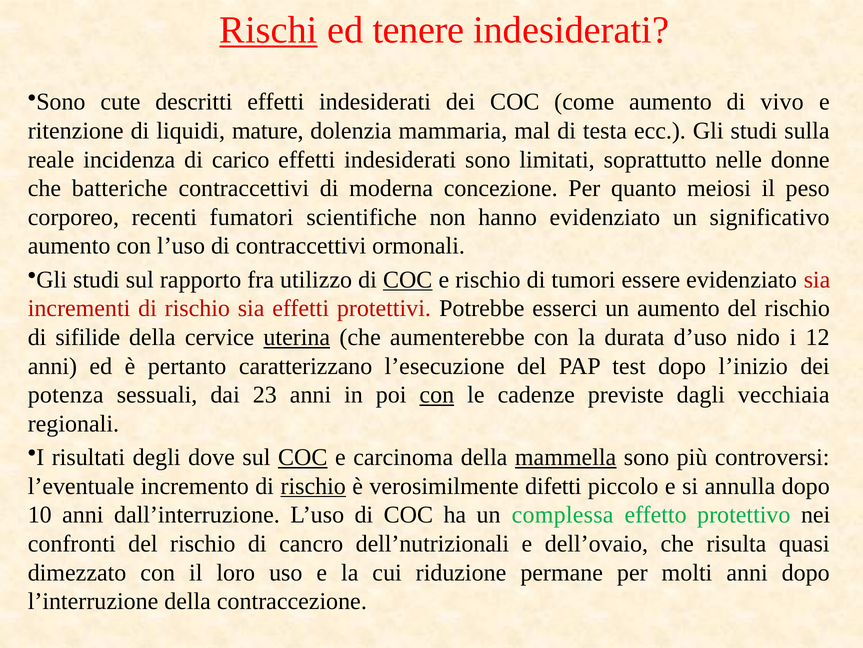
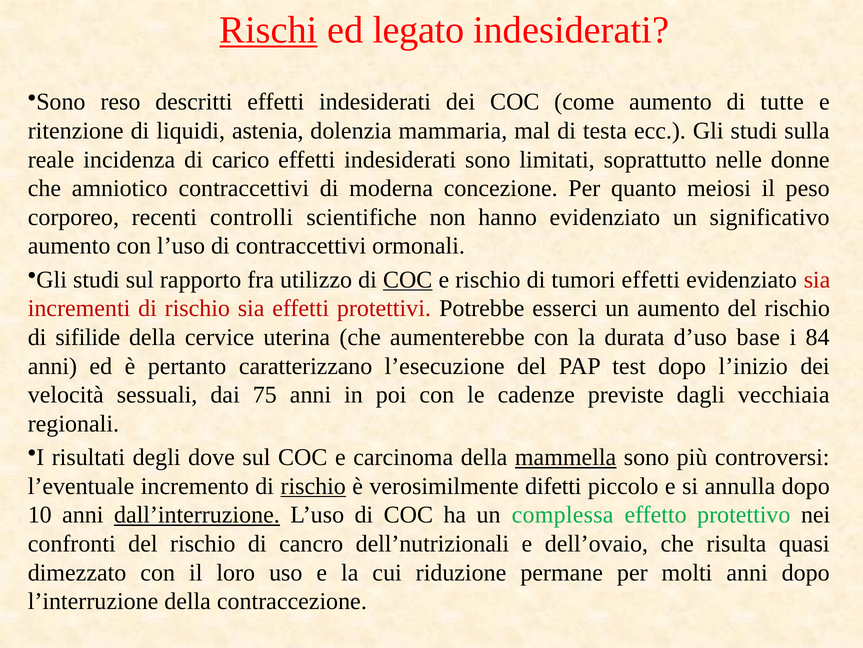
tenere: tenere -> legato (418, 30)
cute: cute -> reso (120, 102)
vivo: vivo -> tutte (782, 102)
mature: mature -> astenia (268, 131)
batteriche: batteriche -> amniotico (120, 188)
fumatori: fumatori -> controlli (252, 217)
tumori essere: essere -> effetti (651, 279)
uterina underline: present -> none (297, 337)
nido: nido -> base (758, 337)
12: 12 -> 84 (818, 337)
potenza: potenza -> velocità (66, 394)
23: 23 -> 75 (265, 394)
con underline: present -> none (437, 394)
COC underline: present -> none (303, 457)
dall’interruzione underline: none -> present (197, 514)
